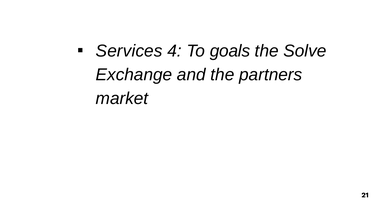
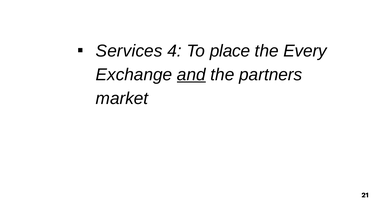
goals: goals -> place (230, 51)
Solve: Solve -> Every (305, 51)
and underline: none -> present (191, 75)
